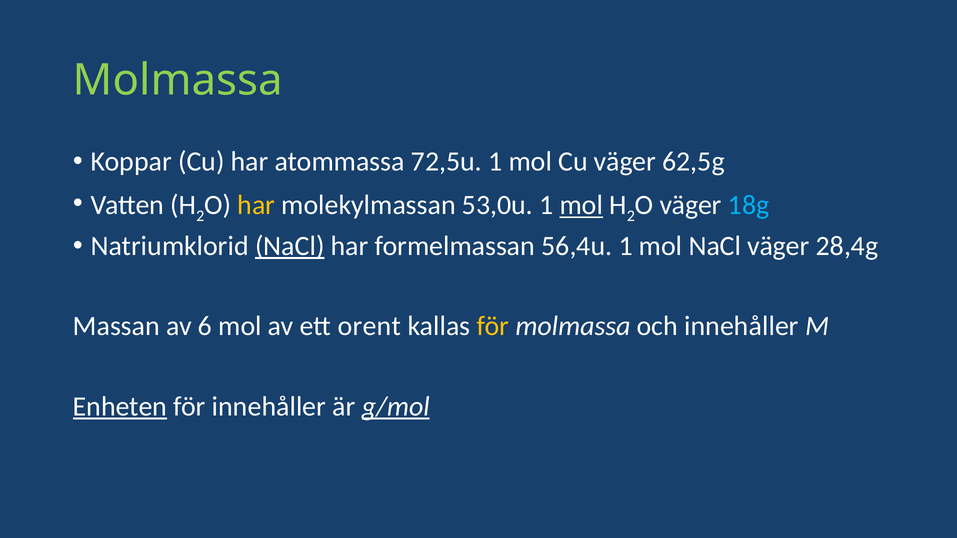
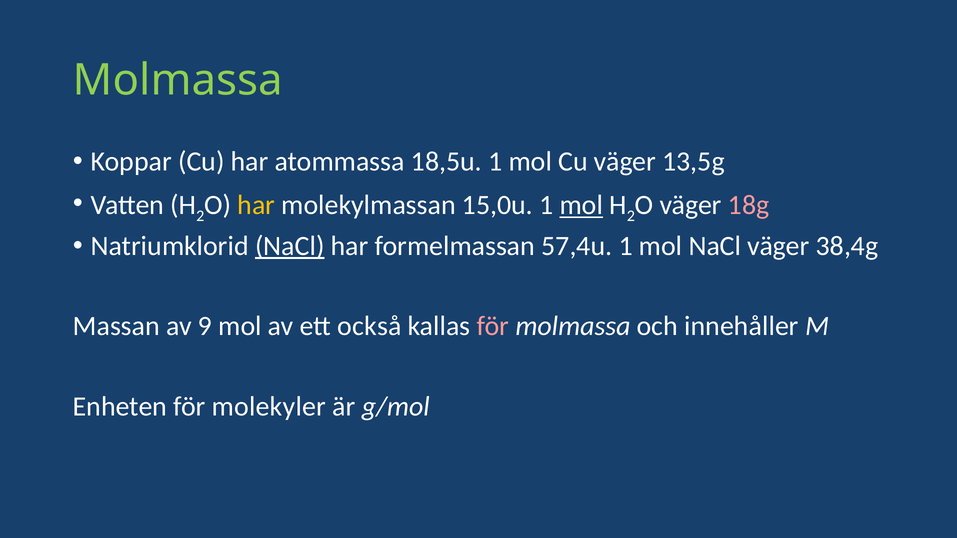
72,5u: 72,5u -> 18,5u (446, 162)
62,5g: 62,5g -> 13,5g (693, 162)
53,0u: 53,0u -> 15,0u (497, 205)
18g colour: light blue -> pink (749, 205)
56,4u: 56,4u -> 57,4u (577, 246)
28,4g: 28,4g -> 38,4g (847, 246)
6: 6 -> 9 (205, 326)
orent: orent -> också (369, 326)
för colour: yellow -> pink (493, 326)
Enheten underline: present -> none (120, 407)
för innehåller: innehåller -> molekyler (269, 407)
g/mol underline: present -> none (396, 407)
